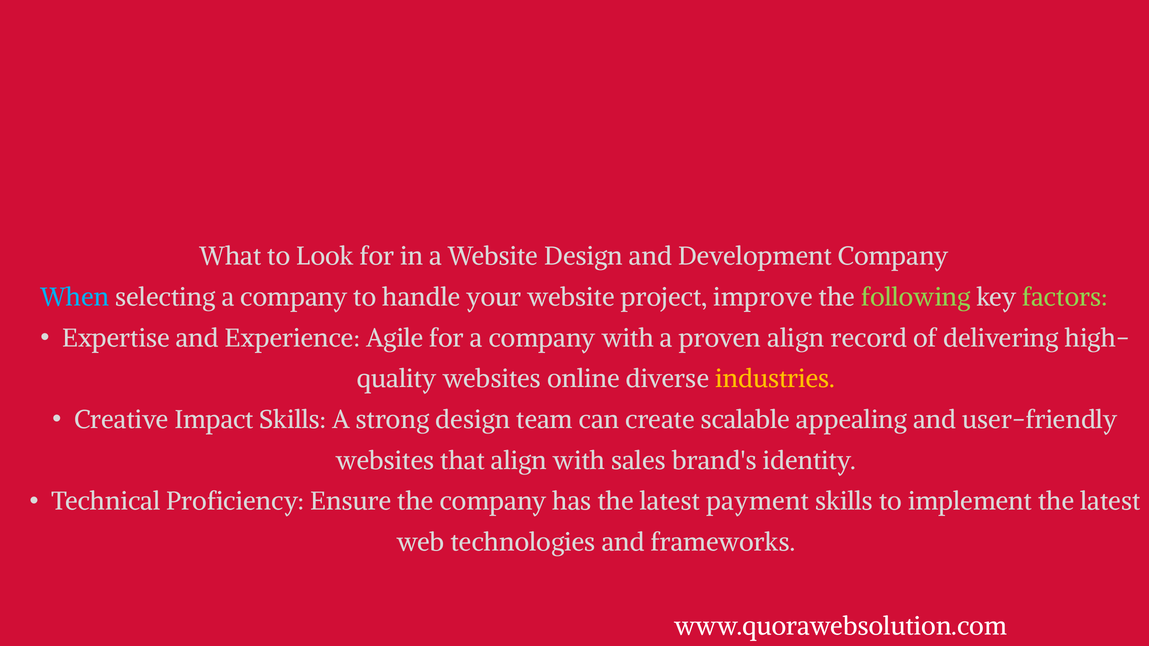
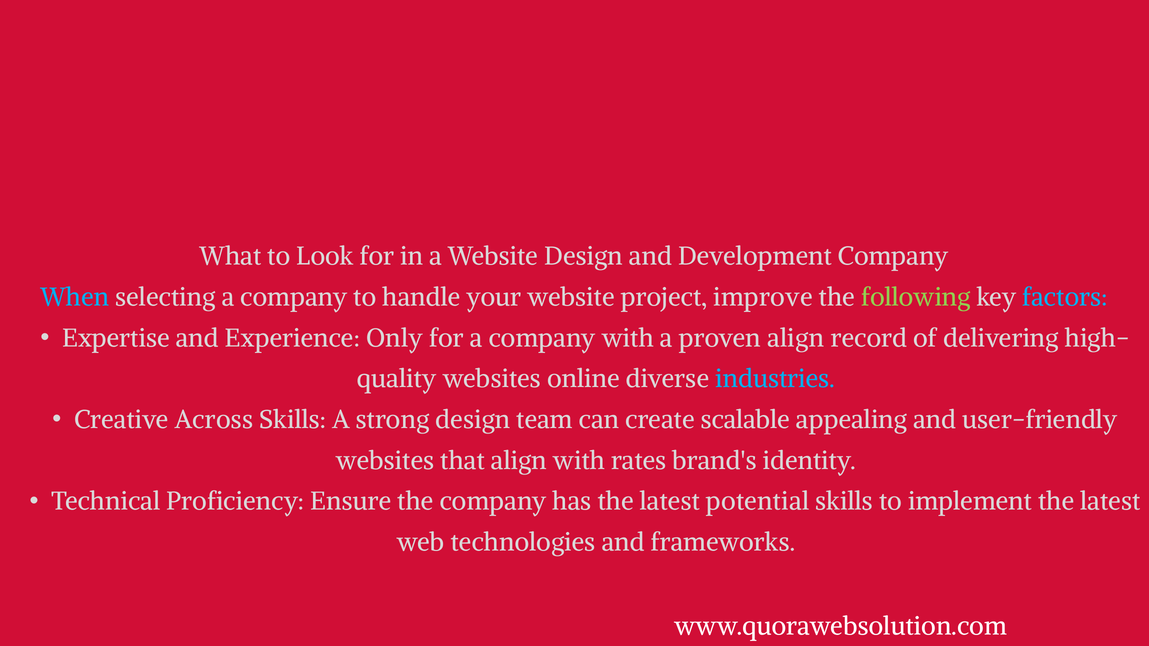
factors colour: light green -> light blue (1065, 297)
Agile: Agile -> Only (395, 338)
industries colour: yellow -> light blue (775, 379)
Impact: Impact -> Across (214, 420)
sales: sales -> rates (639, 461)
payment: payment -> potential (757, 502)
